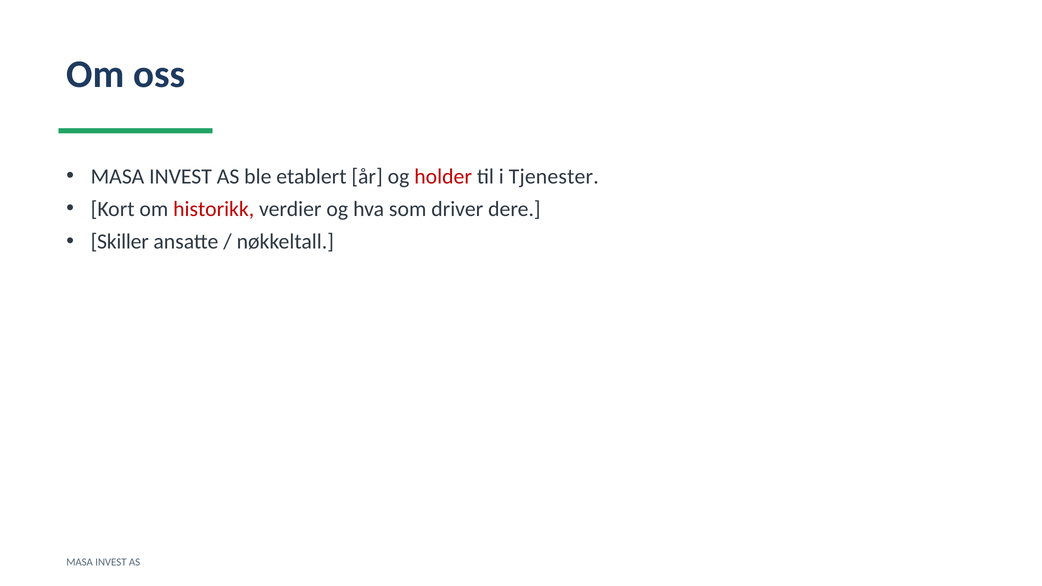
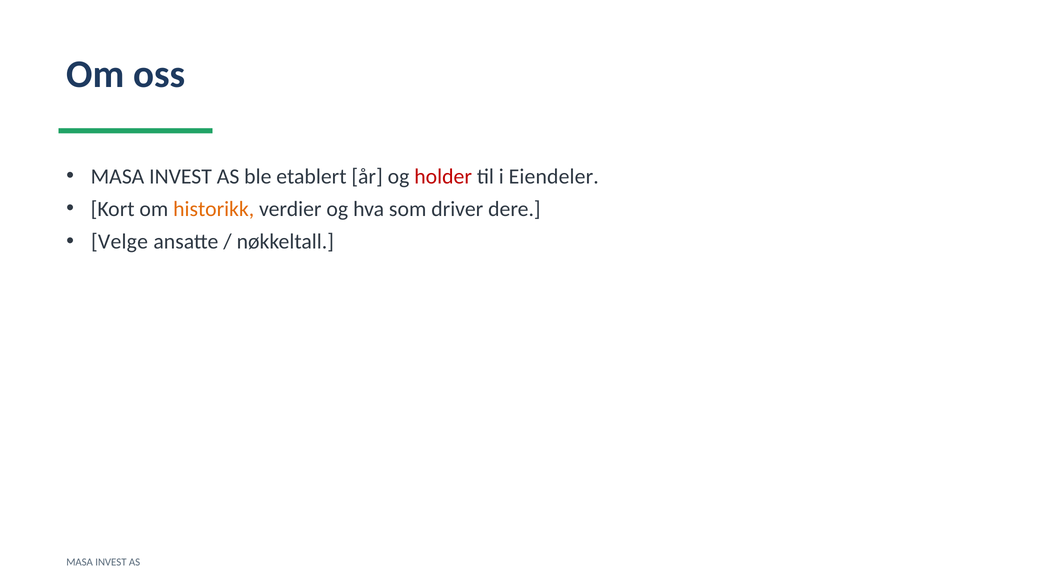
Tjenester: Tjenester -> Eiendeler (554, 176)
historikk colour: red -> orange (214, 209)
Skiller: Skiller -> Velge (120, 242)
